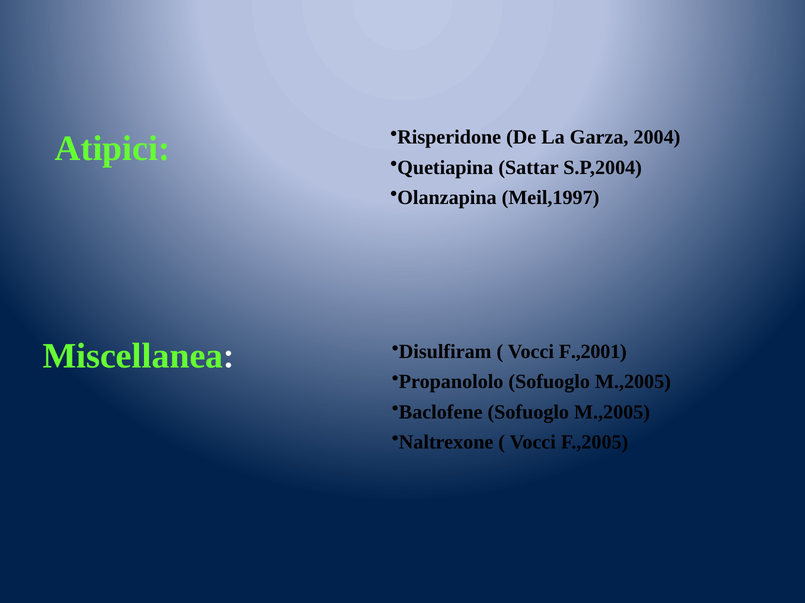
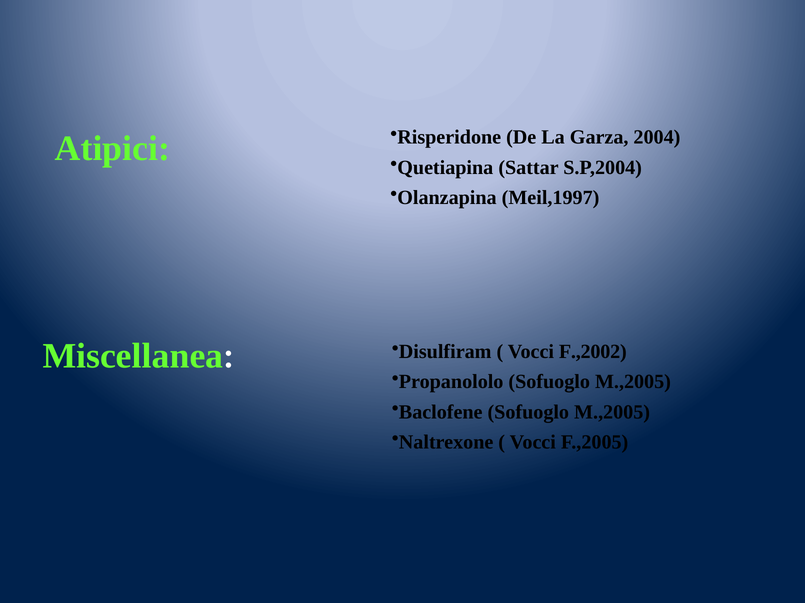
F.,2001: F.,2001 -> F.,2002 (593, 352)
